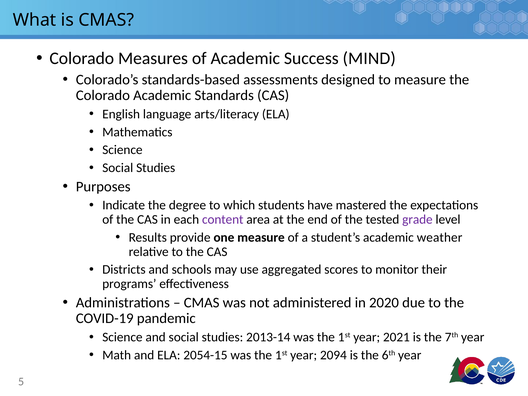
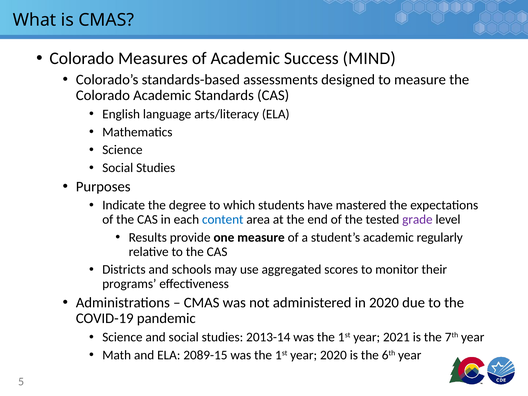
content colour: purple -> blue (223, 220)
weather: weather -> regularly (440, 237)
2054-15: 2054-15 -> 2089-15 (205, 355)
year 2094: 2094 -> 2020 (333, 355)
